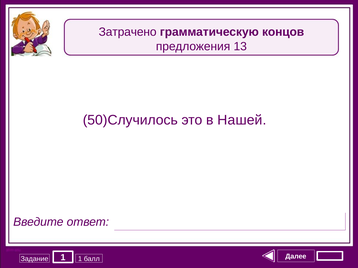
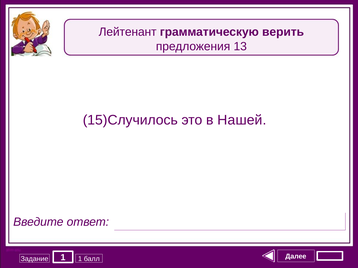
Затрачено: Затрачено -> Лейтенант (128, 32)
концов: концов -> верить (283, 32)
50)Случилось: 50)Случилось -> 15)Случилось (130, 120)
